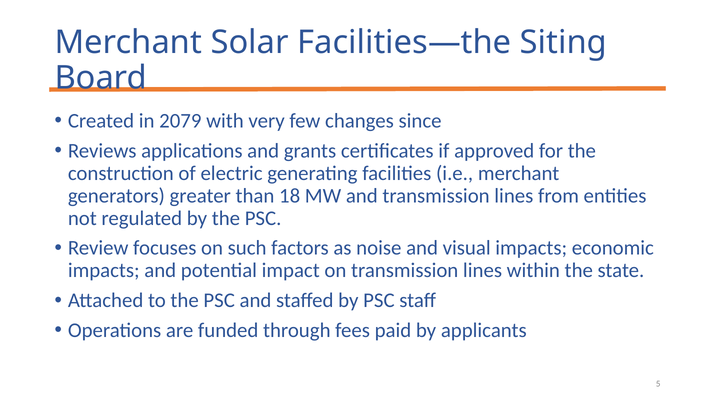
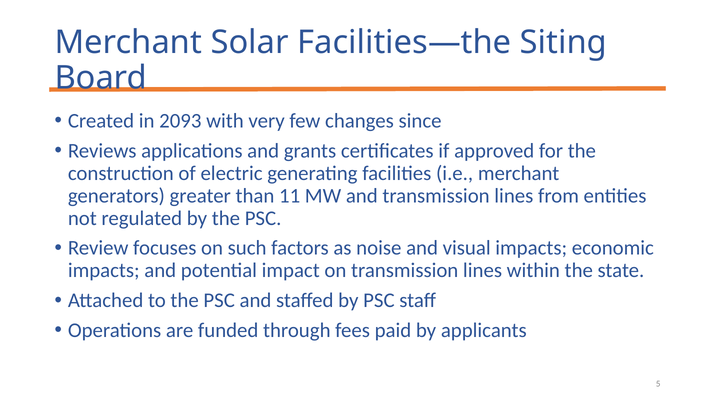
2079: 2079 -> 2093 (180, 121)
18: 18 -> 11 (290, 196)
